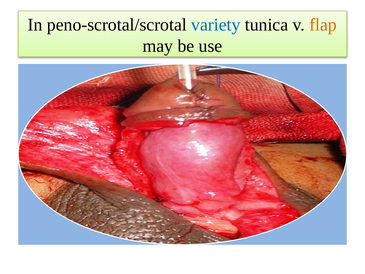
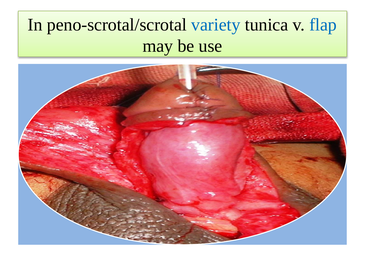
flap colour: orange -> blue (323, 25)
